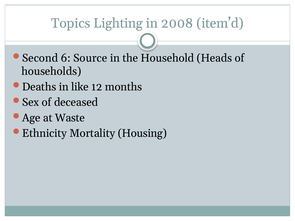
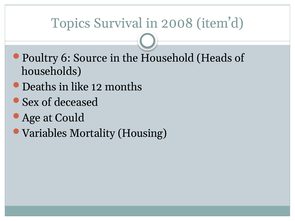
Lighting: Lighting -> Survival (118, 23)
Second: Second -> Poultry (40, 58)
Waste: Waste -> Could (70, 118)
Ethnicity: Ethnicity -> Variables (44, 133)
